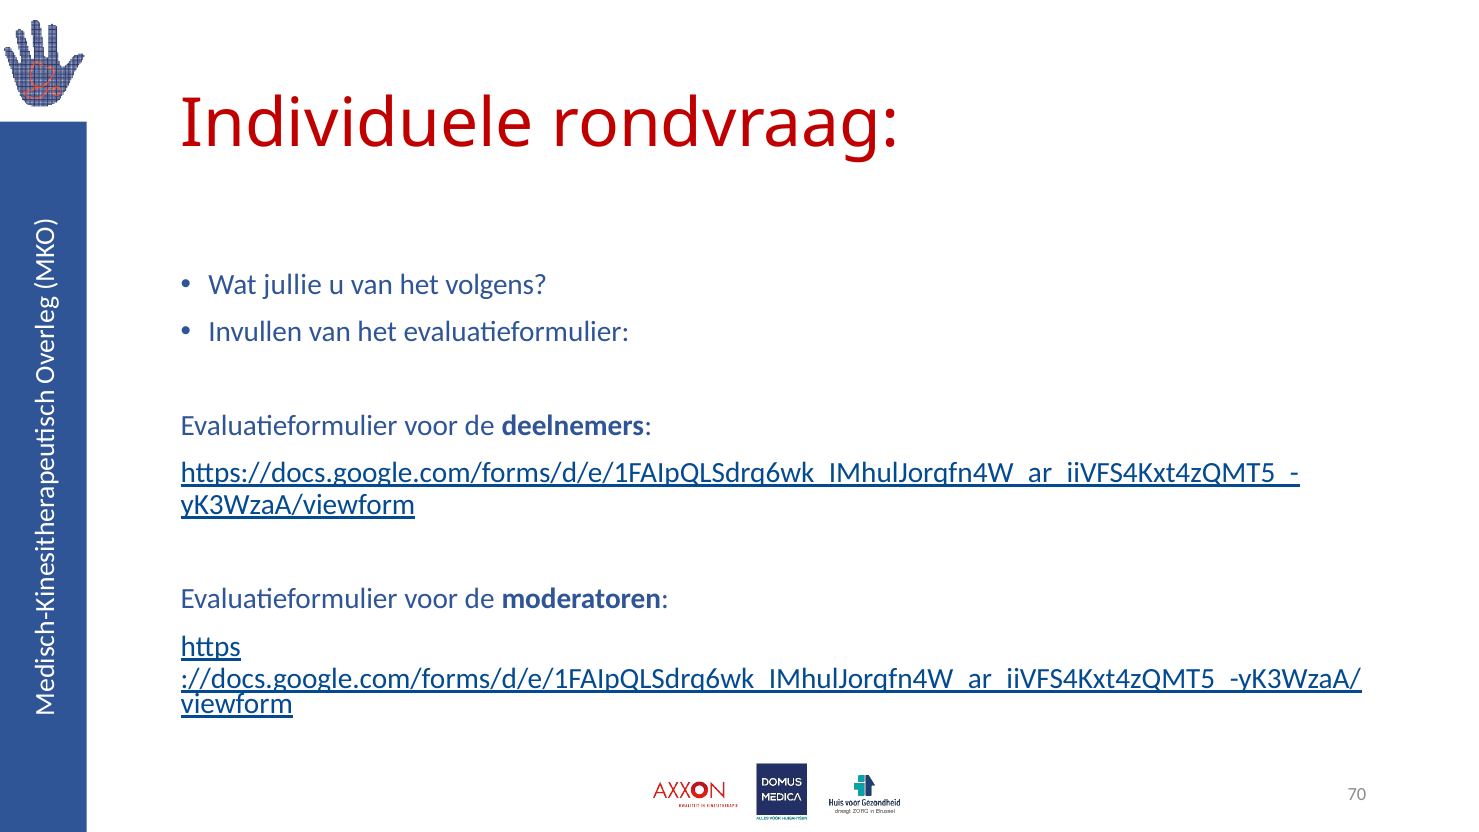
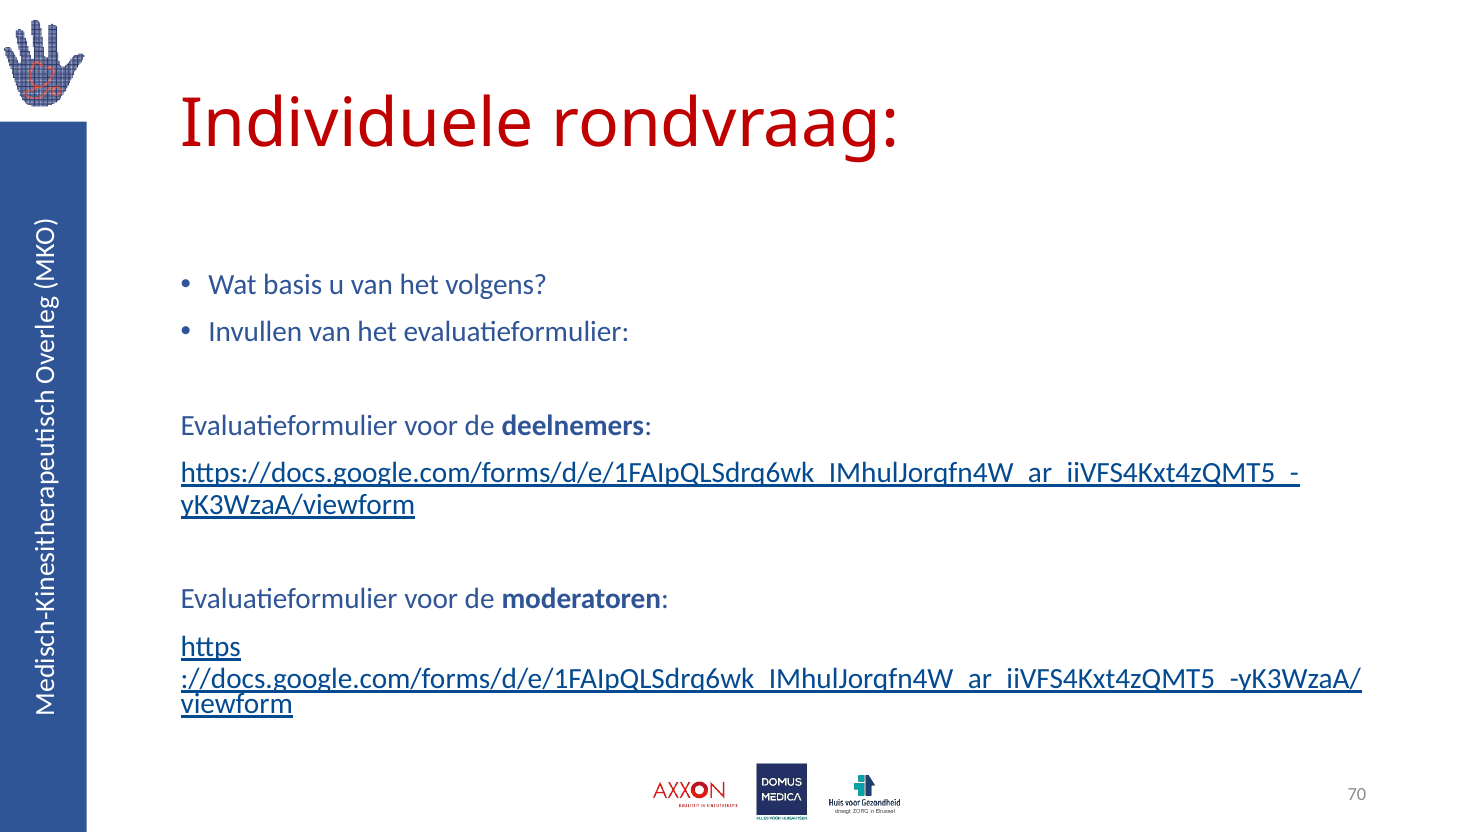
jullie: jullie -> basis (293, 285)
